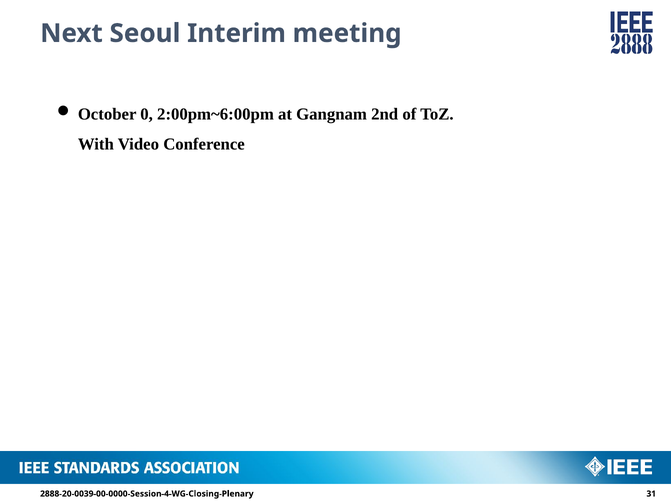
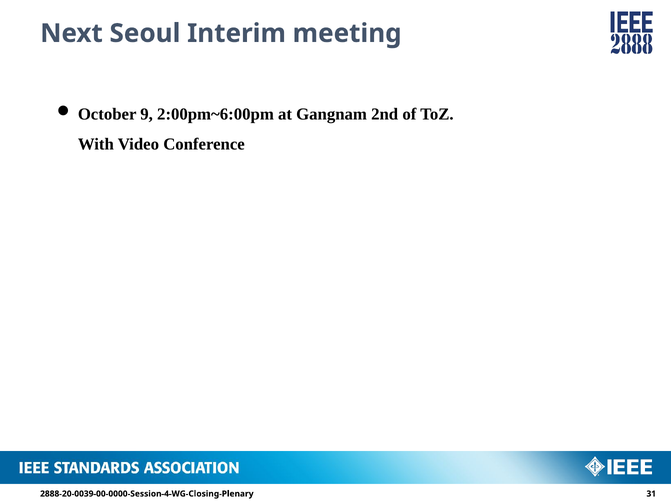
0: 0 -> 9 (147, 114)
